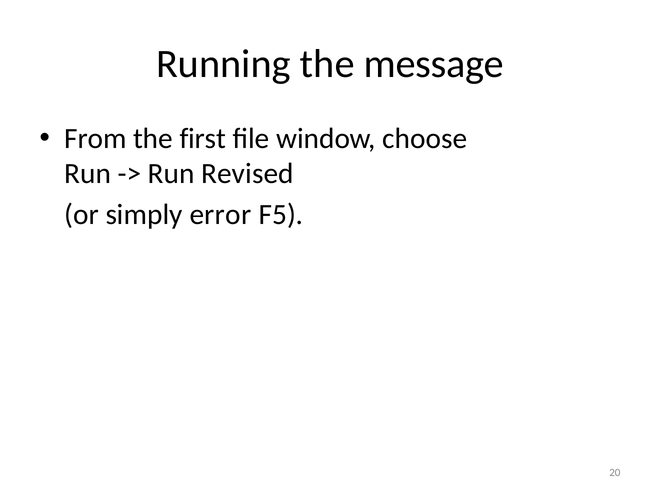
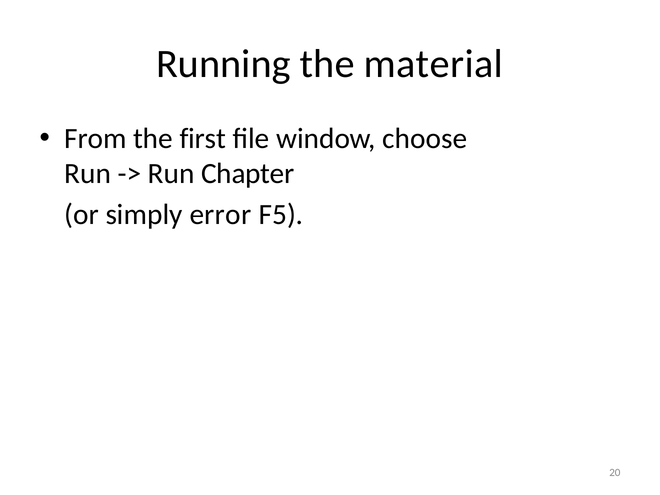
message: message -> material (433, 64)
Revised: Revised -> Chapter (248, 174)
